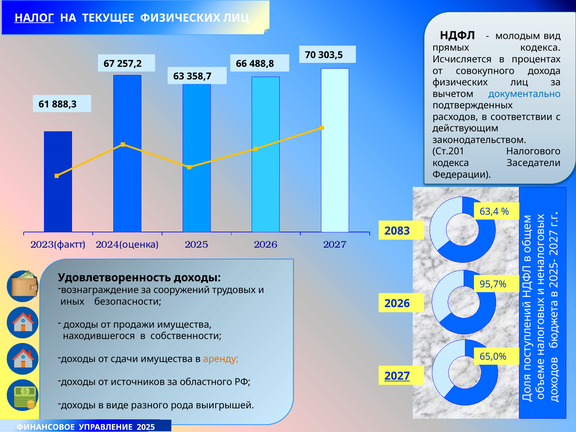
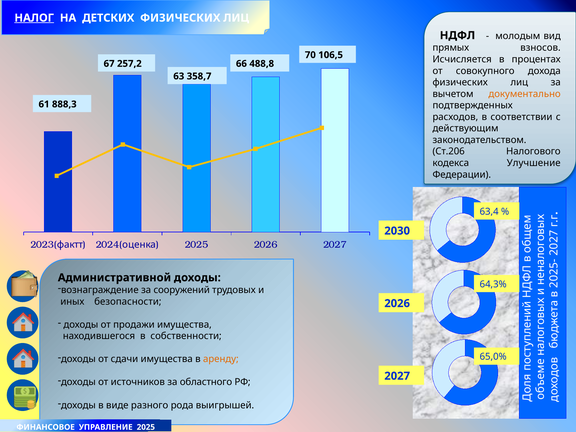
ТЕКУЩЕЕ: ТЕКУЩЕЕ -> ДЕТСКИХ (108, 18)
прямых кодекса: кодекса -> взносов (540, 48)
303,5: 303,5 -> 106,5 (331, 55)
документально colour: blue -> orange (525, 94)
Ст.201: Ст.201 -> Ст.206 (449, 151)
Заседатели: Заседатели -> Улучшение (534, 163)
2083: 2083 -> 2030 (397, 231)
Удовлетворенность: Удовлетворенность -> Административной (114, 278)
95,7%: 95,7% -> 64,3% (493, 284)
2027 underline: present -> none (397, 376)
